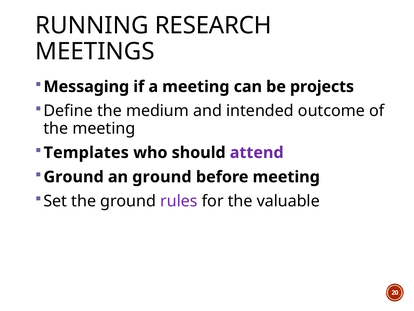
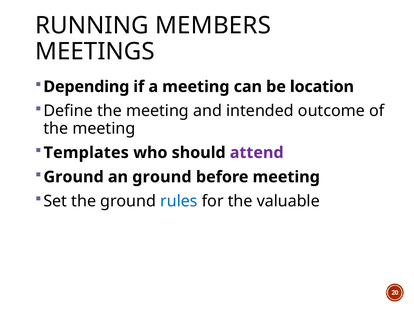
RESEARCH: RESEARCH -> MEMBERS (213, 25)
Messaging: Messaging -> Depending (86, 87)
projects: projects -> location (322, 87)
Define the medium: medium -> meeting (157, 111)
rules colour: purple -> blue (179, 201)
